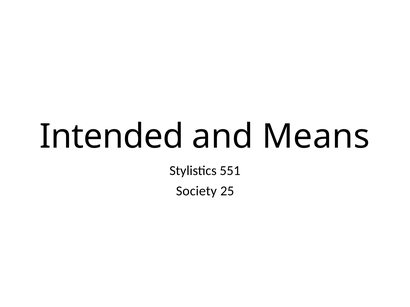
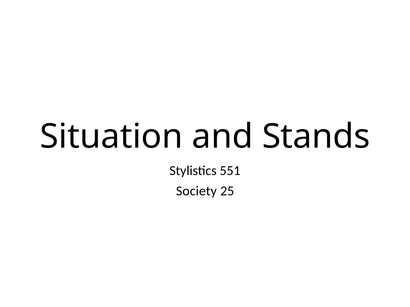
Intended: Intended -> Situation (111, 137)
Means: Means -> Stands (316, 137)
